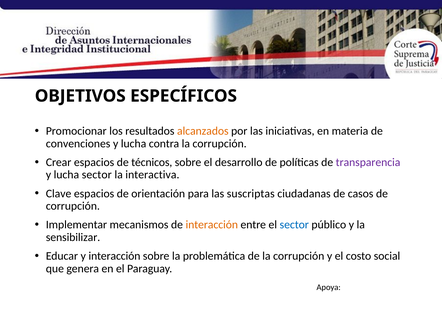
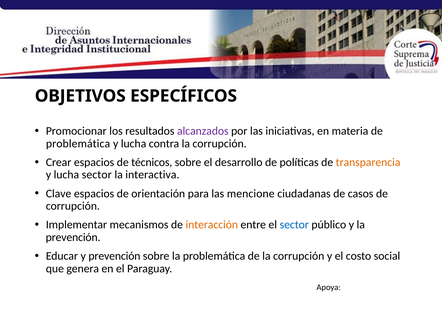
alcanzados colour: orange -> purple (203, 131)
convenciones: convenciones -> problemática (78, 144)
transparencia colour: purple -> orange (368, 162)
suscriptas: suscriptas -> mencione (251, 194)
sensibilizar: sensibilizar -> prevención (73, 238)
y interacción: interacción -> prevención (114, 256)
